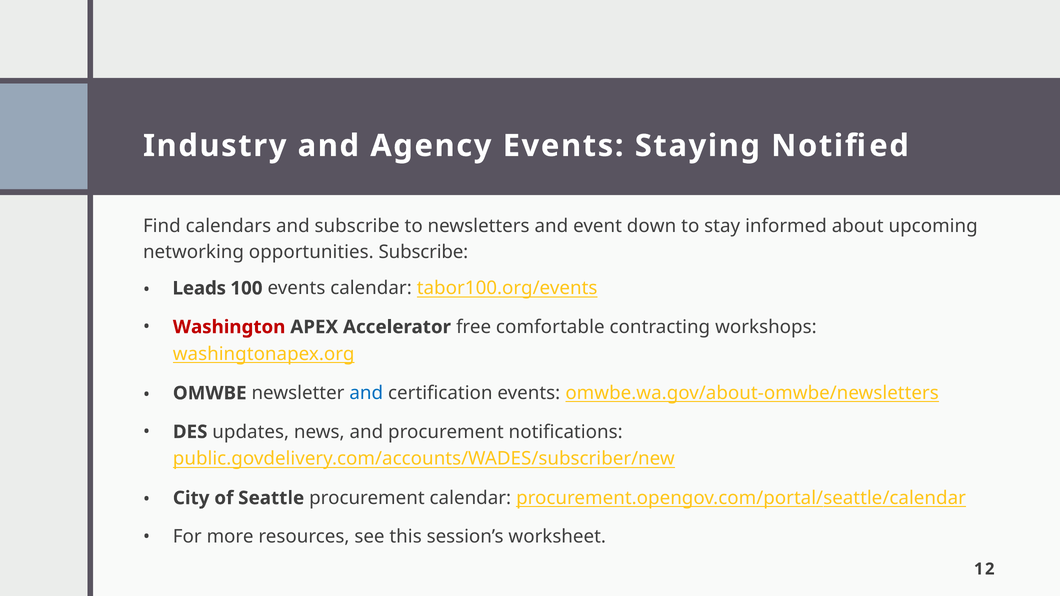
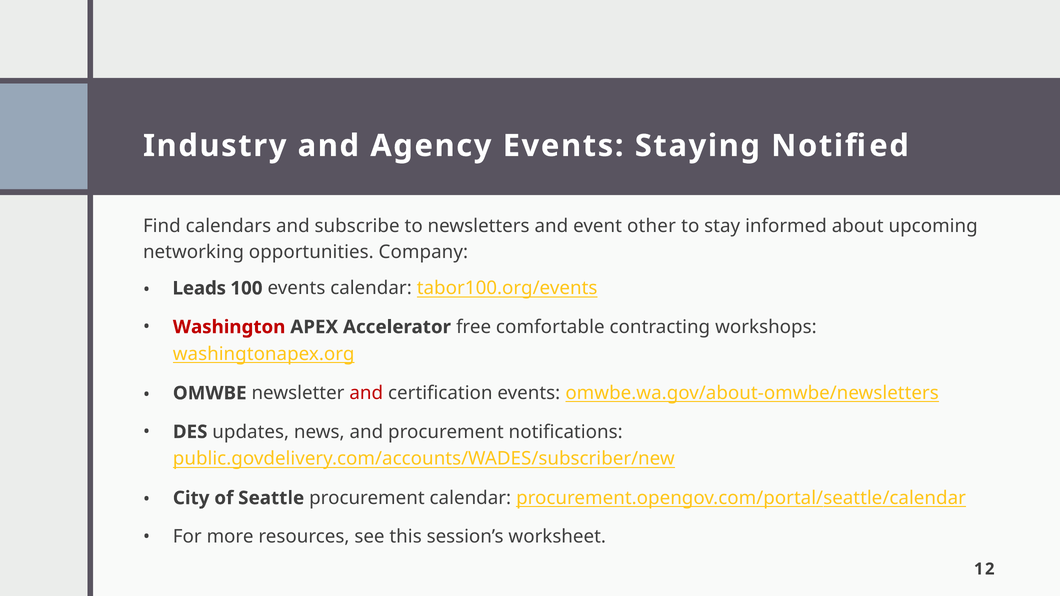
down: down -> other (651, 226)
opportunities Subscribe: Subscribe -> Company (423, 252)
and colour: blue -> red (366, 393)
